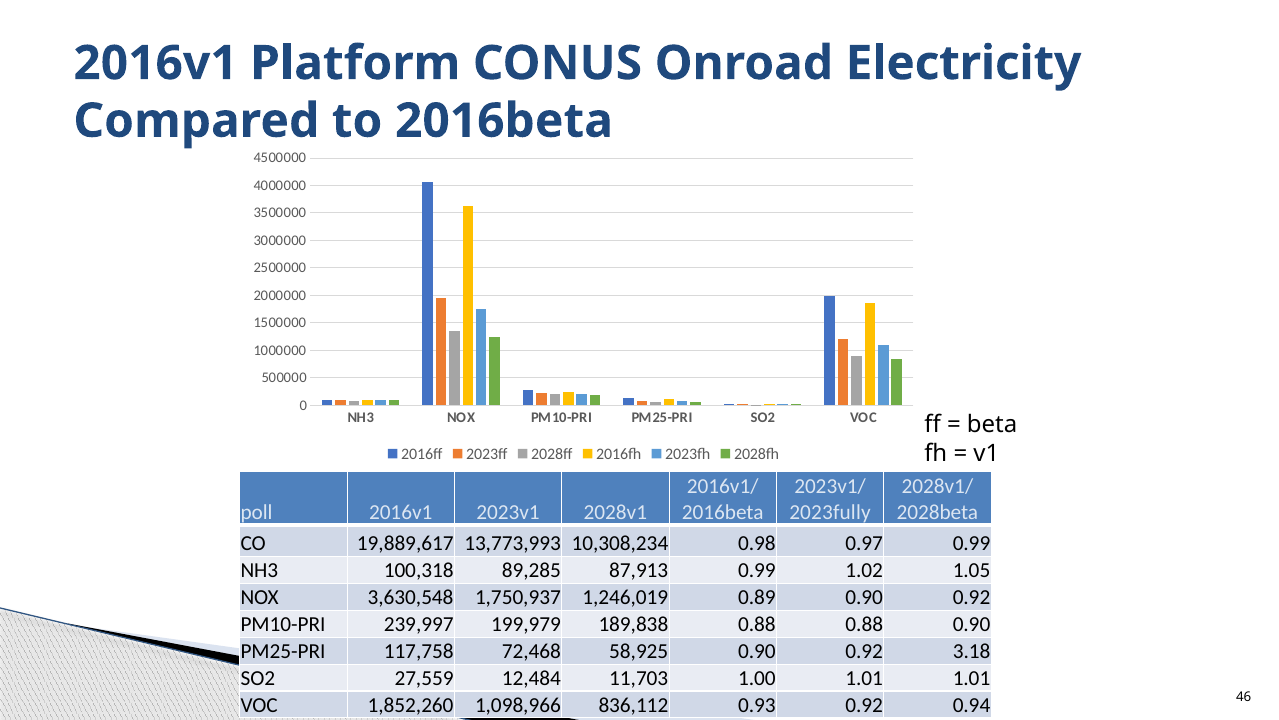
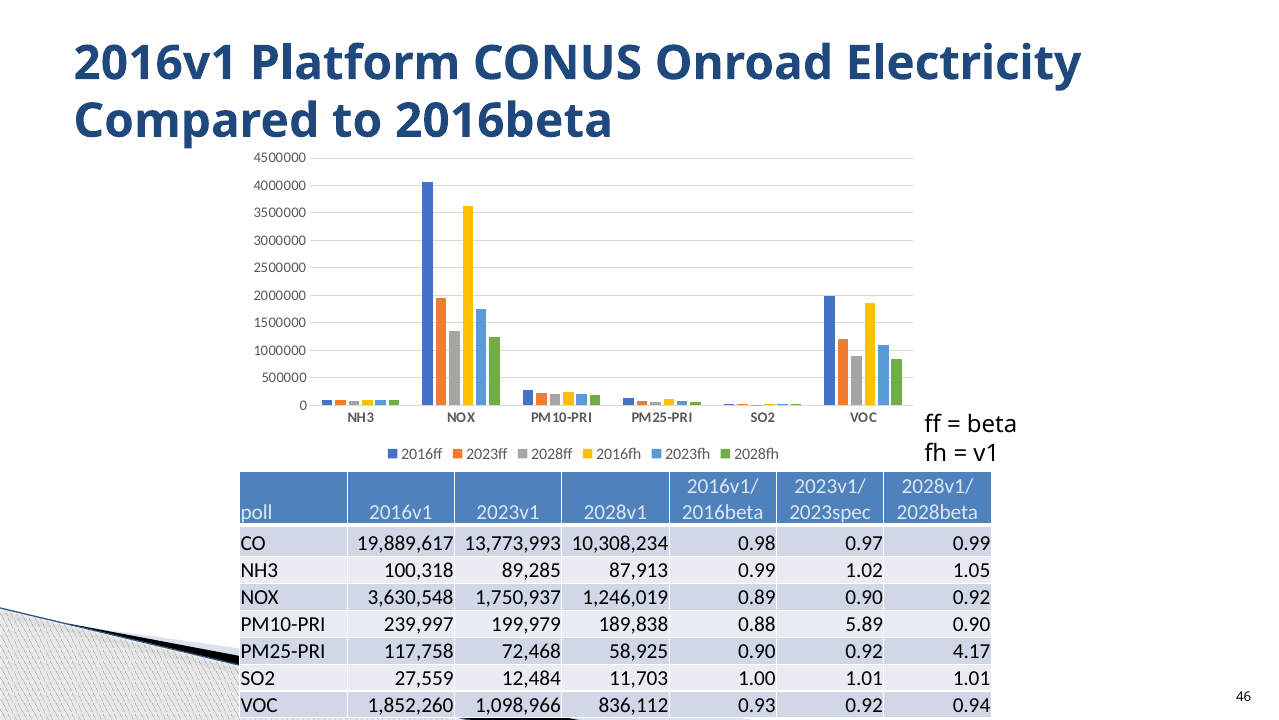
2023fully: 2023fully -> 2023spec (830, 512)
0.88 0.88: 0.88 -> 5.89 (864, 624)
3.18: 3.18 -> 4.17 (972, 651)
